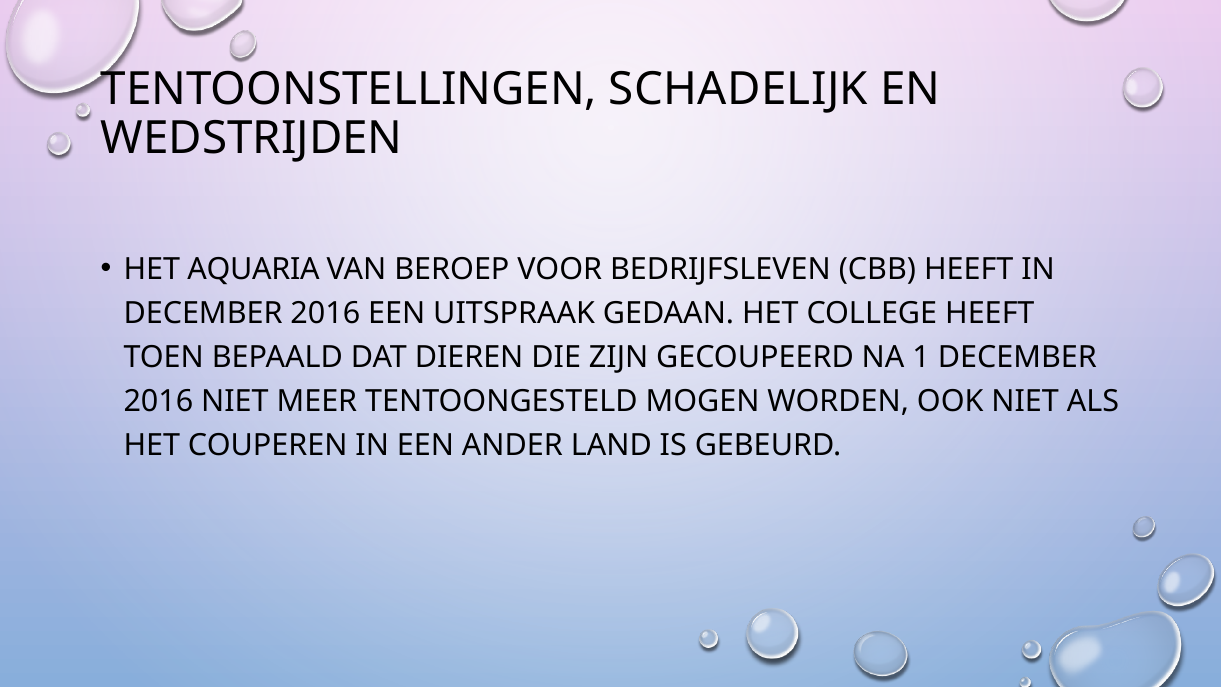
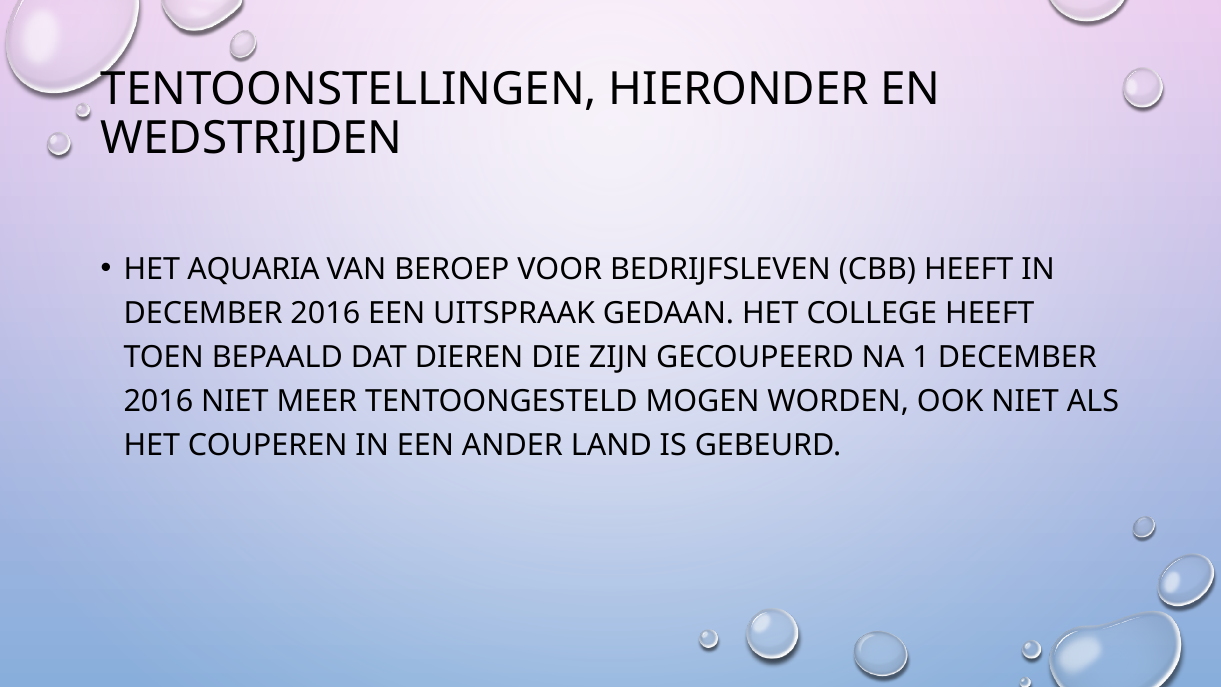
SCHADELIJK: SCHADELIJK -> HIERONDER (739, 89)
